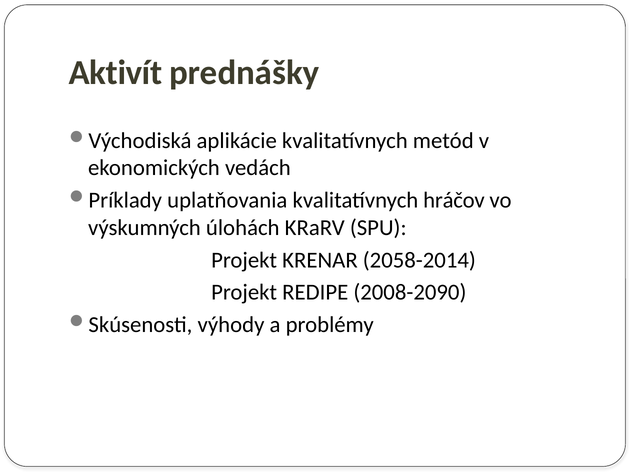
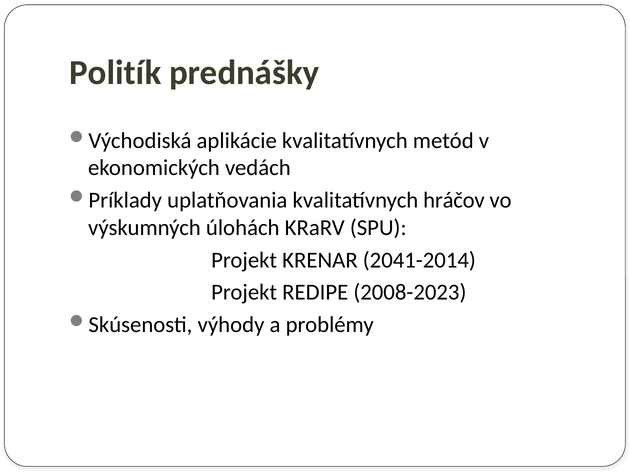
Aktivít: Aktivít -> Politík (115, 73)
2058-2014: 2058-2014 -> 2041-2014 (419, 260)
2008-2090: 2008-2090 -> 2008-2023 (410, 292)
